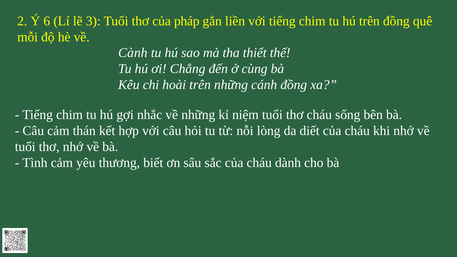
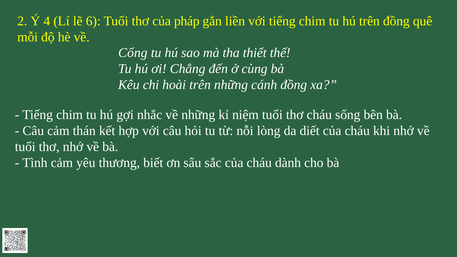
6: 6 -> 4 (47, 21)
3: 3 -> 6 (93, 21)
Cành: Cành -> Cống (133, 53)
